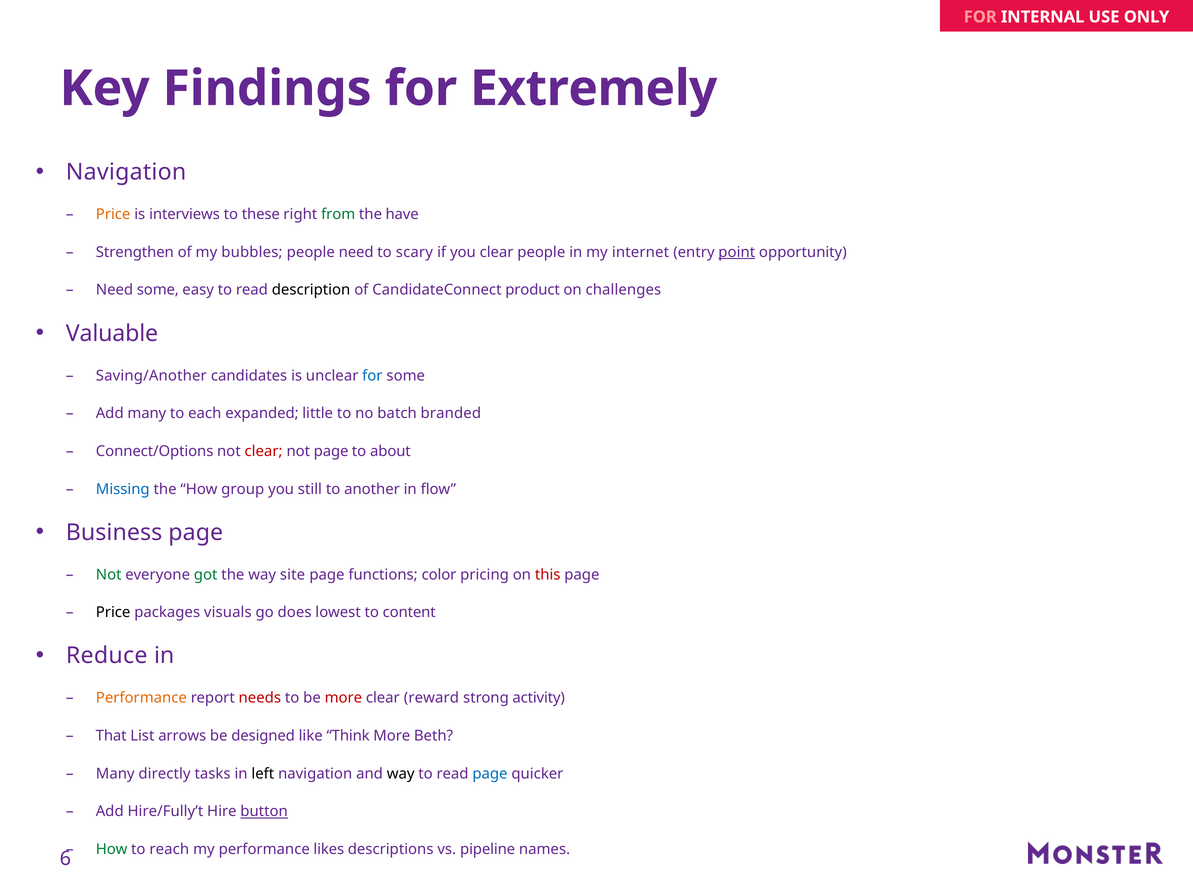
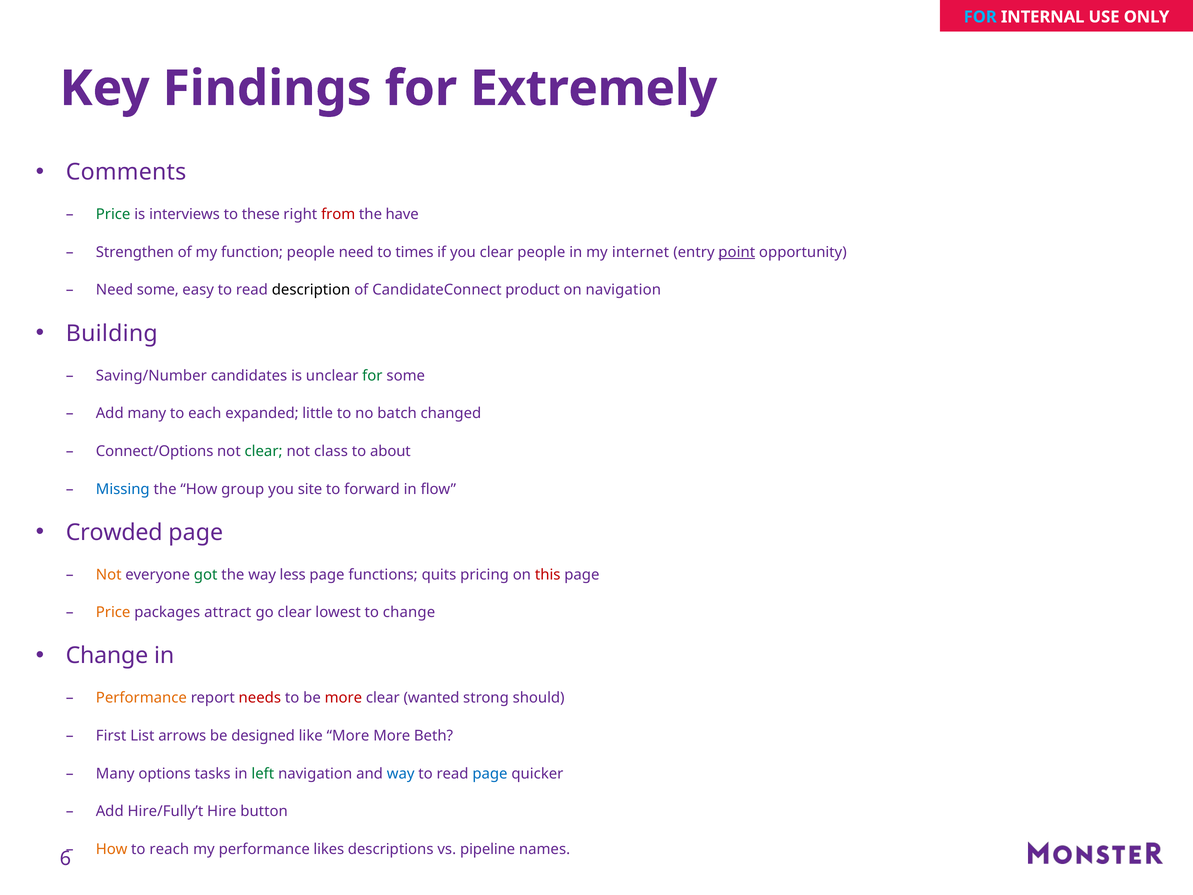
FOR colour: pink -> light blue (980, 17)
Navigation: Navigation -> Comments (126, 172)
Price colour: orange -> green (113, 214)
from colour: green -> red (338, 214)
bubbles: bubbles -> function (252, 252)
scary: scary -> times (415, 252)
on challenges: challenges -> navigation (623, 290)
Valuable: Valuable -> Building (112, 333)
Saving/Another: Saving/Another -> Saving/Number (151, 376)
for colour: blue -> green (372, 376)
branded: branded -> changed (451, 413)
clear colour: red -> green (264, 451)
not page: page -> class (331, 451)
still: still -> site (310, 489)
another: another -> forward (372, 489)
Business: Business -> Crowded (114, 532)
Not colour: green -> orange (109, 574)
site: site -> less (293, 574)
color: color -> quits (439, 574)
Price colour: black -> orange (113, 612)
visuals: visuals -> attract (228, 612)
go does: does -> clear (295, 612)
to content: content -> change (409, 612)
Reduce: Reduce -> Change (107, 656)
reward: reward -> wanted (432, 698)
activity: activity -> should (539, 698)
That: That -> First (111, 736)
like Think: Think -> More (348, 736)
directly: directly -> options (165, 773)
left colour: black -> green (263, 773)
way colour: black -> blue (401, 773)
button underline: present -> none (264, 811)
How colour: green -> orange (112, 849)
